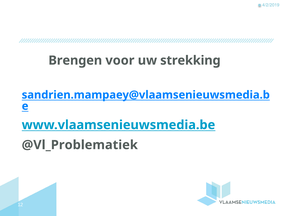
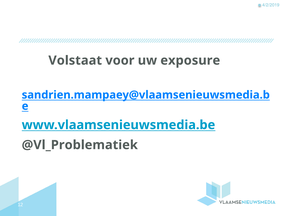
Brengen: Brengen -> Volstaat (75, 60)
strekking: strekking -> exposure (190, 60)
